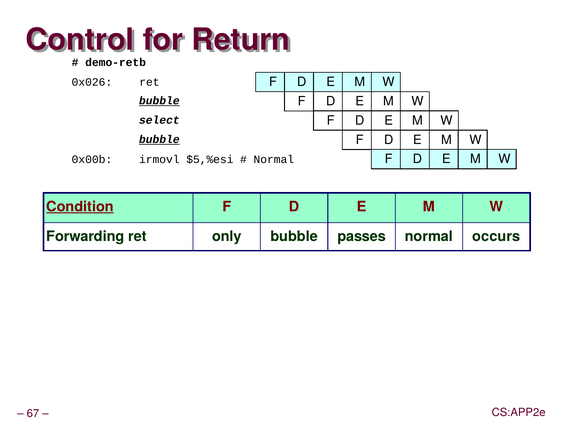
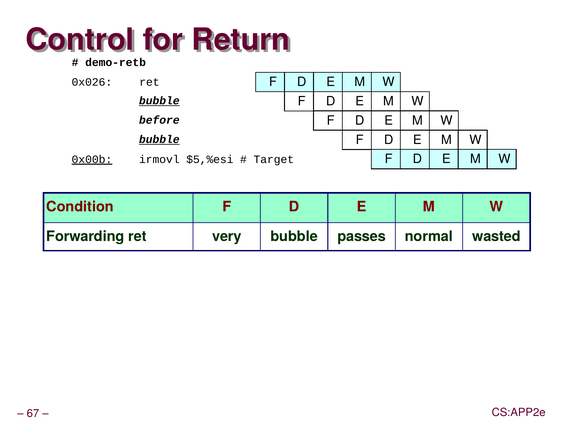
select: select -> before (159, 120)
0x00b underline: none -> present (92, 159)
Normal: Normal -> Target (274, 159)
Condition underline: present -> none (80, 207)
only: only -> very (227, 237)
occurs: occurs -> wasted (496, 237)
